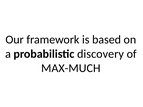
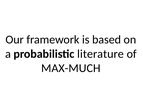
discovery: discovery -> literature (101, 54)
